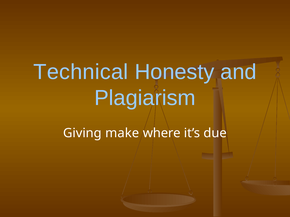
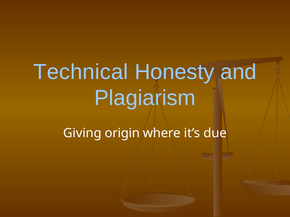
make: make -> origin (122, 133)
